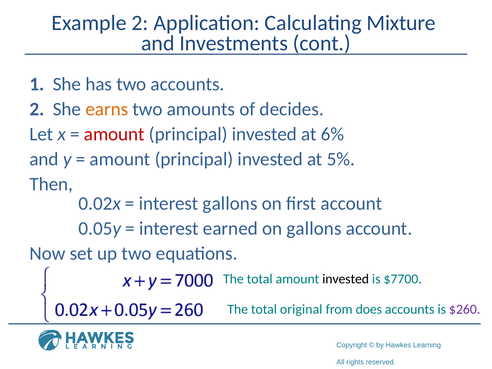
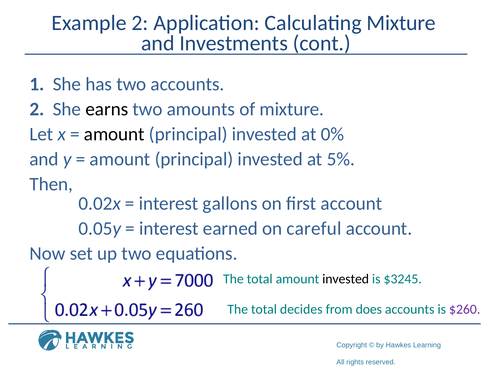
earns colour: orange -> black (107, 109)
of decides: decides -> mixture (292, 109)
amount colour: red -> black (114, 134)
6%: 6% -> 0% (333, 134)
on gallons: gallons -> careful (314, 228)
$7700: $7700 -> $3245 (403, 279)
original: original -> decides (301, 309)
